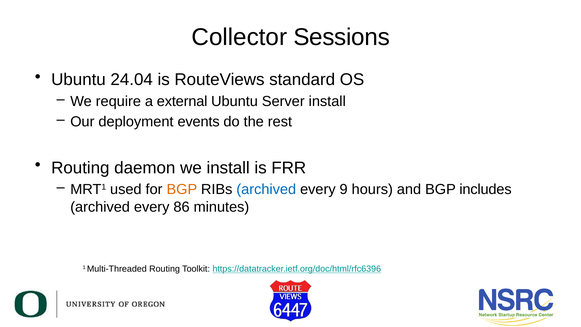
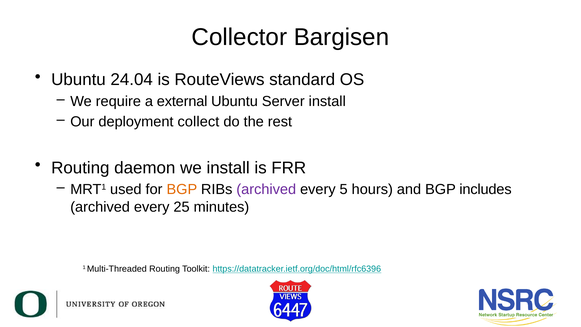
Sessions: Sessions -> Bargisen (341, 37)
events: events -> collect (198, 122)
archived colour: blue -> purple (266, 189)
9: 9 -> 5 (344, 189)
86: 86 -> 25 (182, 207)
